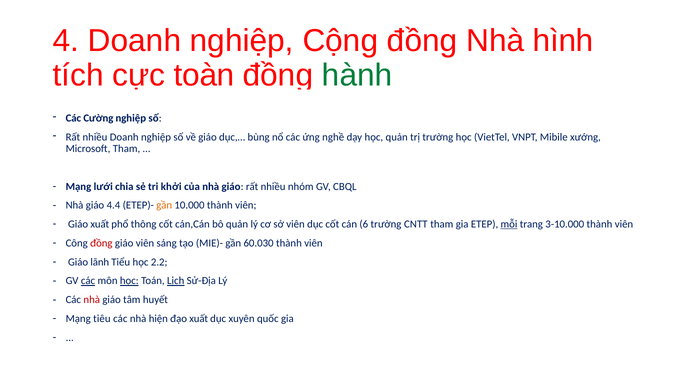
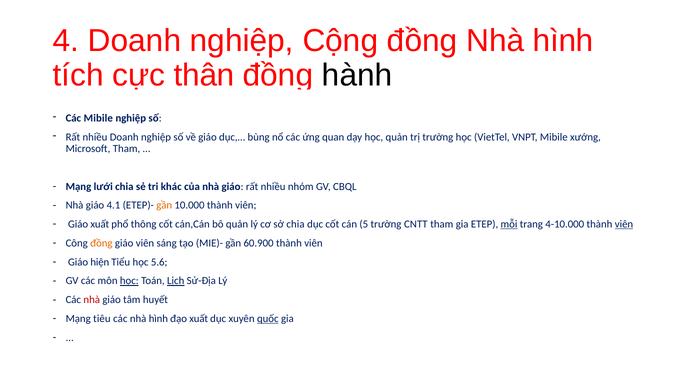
toàn: toàn -> thân (204, 75)
hành colour: green -> black (357, 75)
Các Cường: Cường -> Mibile (98, 118)
nghề: nghề -> quan (333, 137)
khởi: khởi -> khác (171, 186)
4.4: 4.4 -> 4.1 (113, 205)
sở viên: viên -> chia (296, 224)
6: 6 -> 5 (364, 224)
3-10.000: 3-10.000 -> 4-10.000 (565, 224)
viên underline: none -> present (624, 224)
đồng colour: red -> orange (101, 243)
60.030: 60.030 -> 60.900 (259, 243)
lãnh: lãnh -> hiện (100, 262)
2.2: 2.2 -> 5.6 (159, 262)
các underline: present -> none (88, 281)
các nhà hiện: hiện -> hình (158, 318)
quốc underline: none -> present (268, 318)
